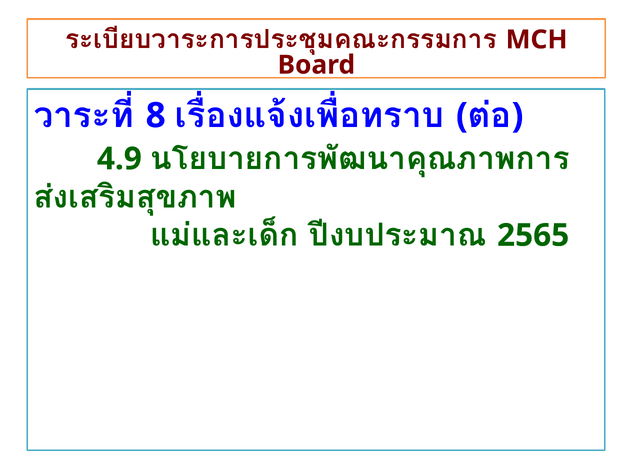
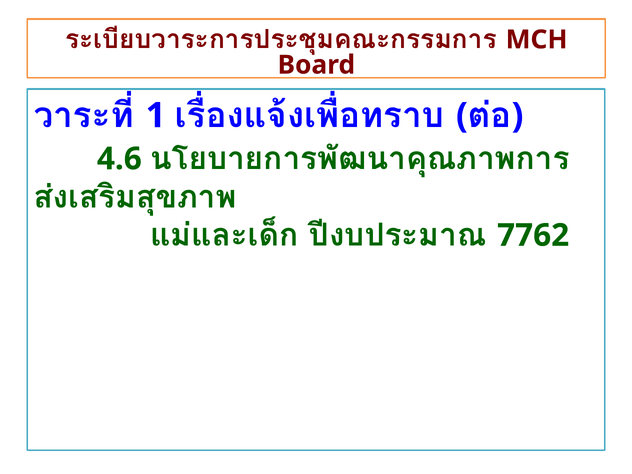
8: 8 -> 1 (156, 116)
4.9: 4.9 -> 4.6 (119, 159)
2565: 2565 -> 7762 (533, 235)
